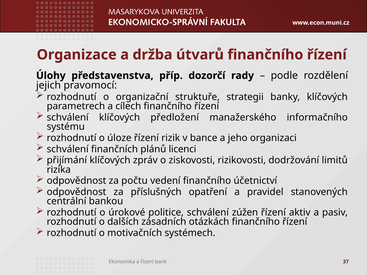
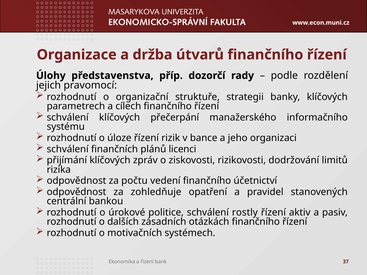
předložení: předložení -> přečerpání (175, 117)
příslušných: příslušných -> zohledňuje (156, 192)
zúžen: zúžen -> rostly (245, 213)
